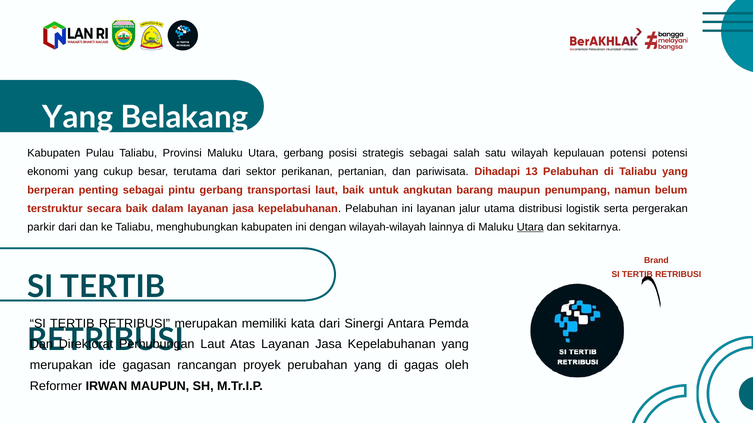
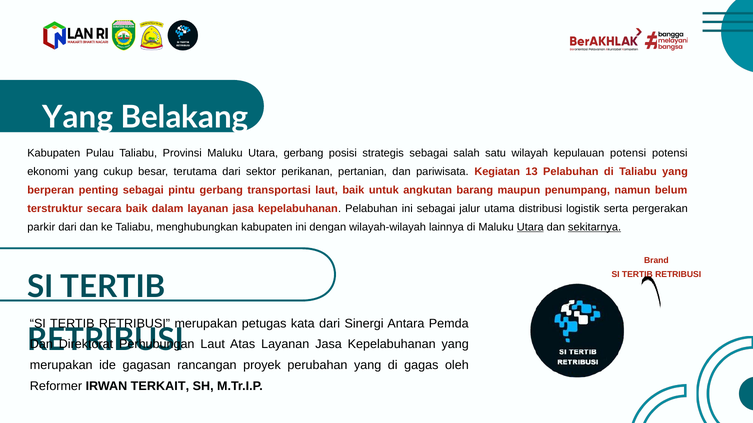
Dihadapi: Dihadapi -> Kegiatan (497, 172)
ini layanan: layanan -> sebagai (436, 209)
sekitarnya underline: none -> present (595, 227)
memiliki: memiliki -> petugas (264, 324)
IRWAN MAUPUN: MAUPUN -> TERKAIT (160, 387)
